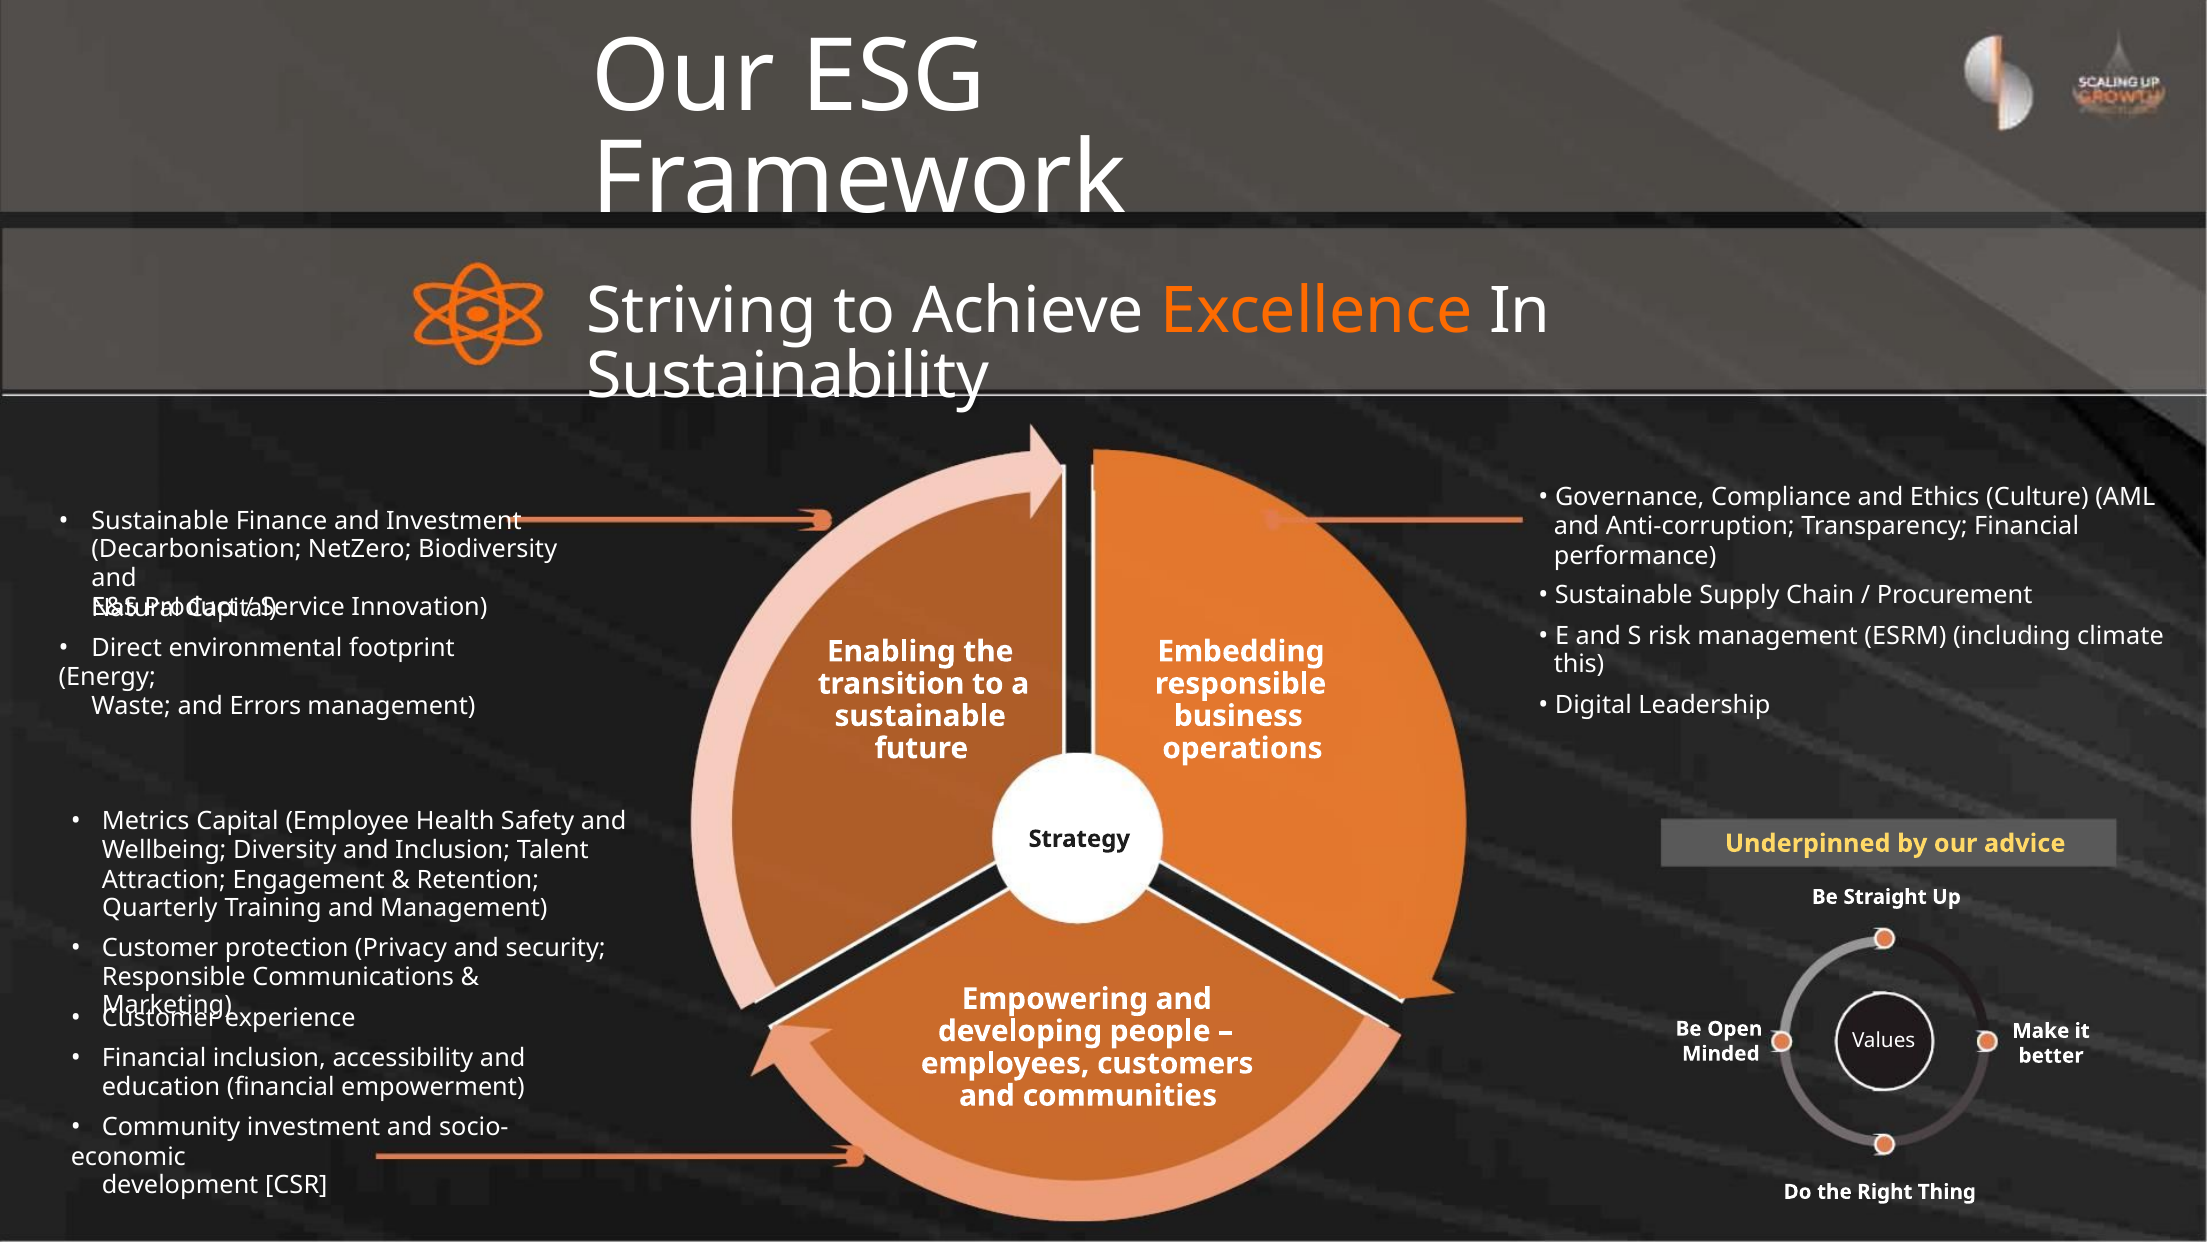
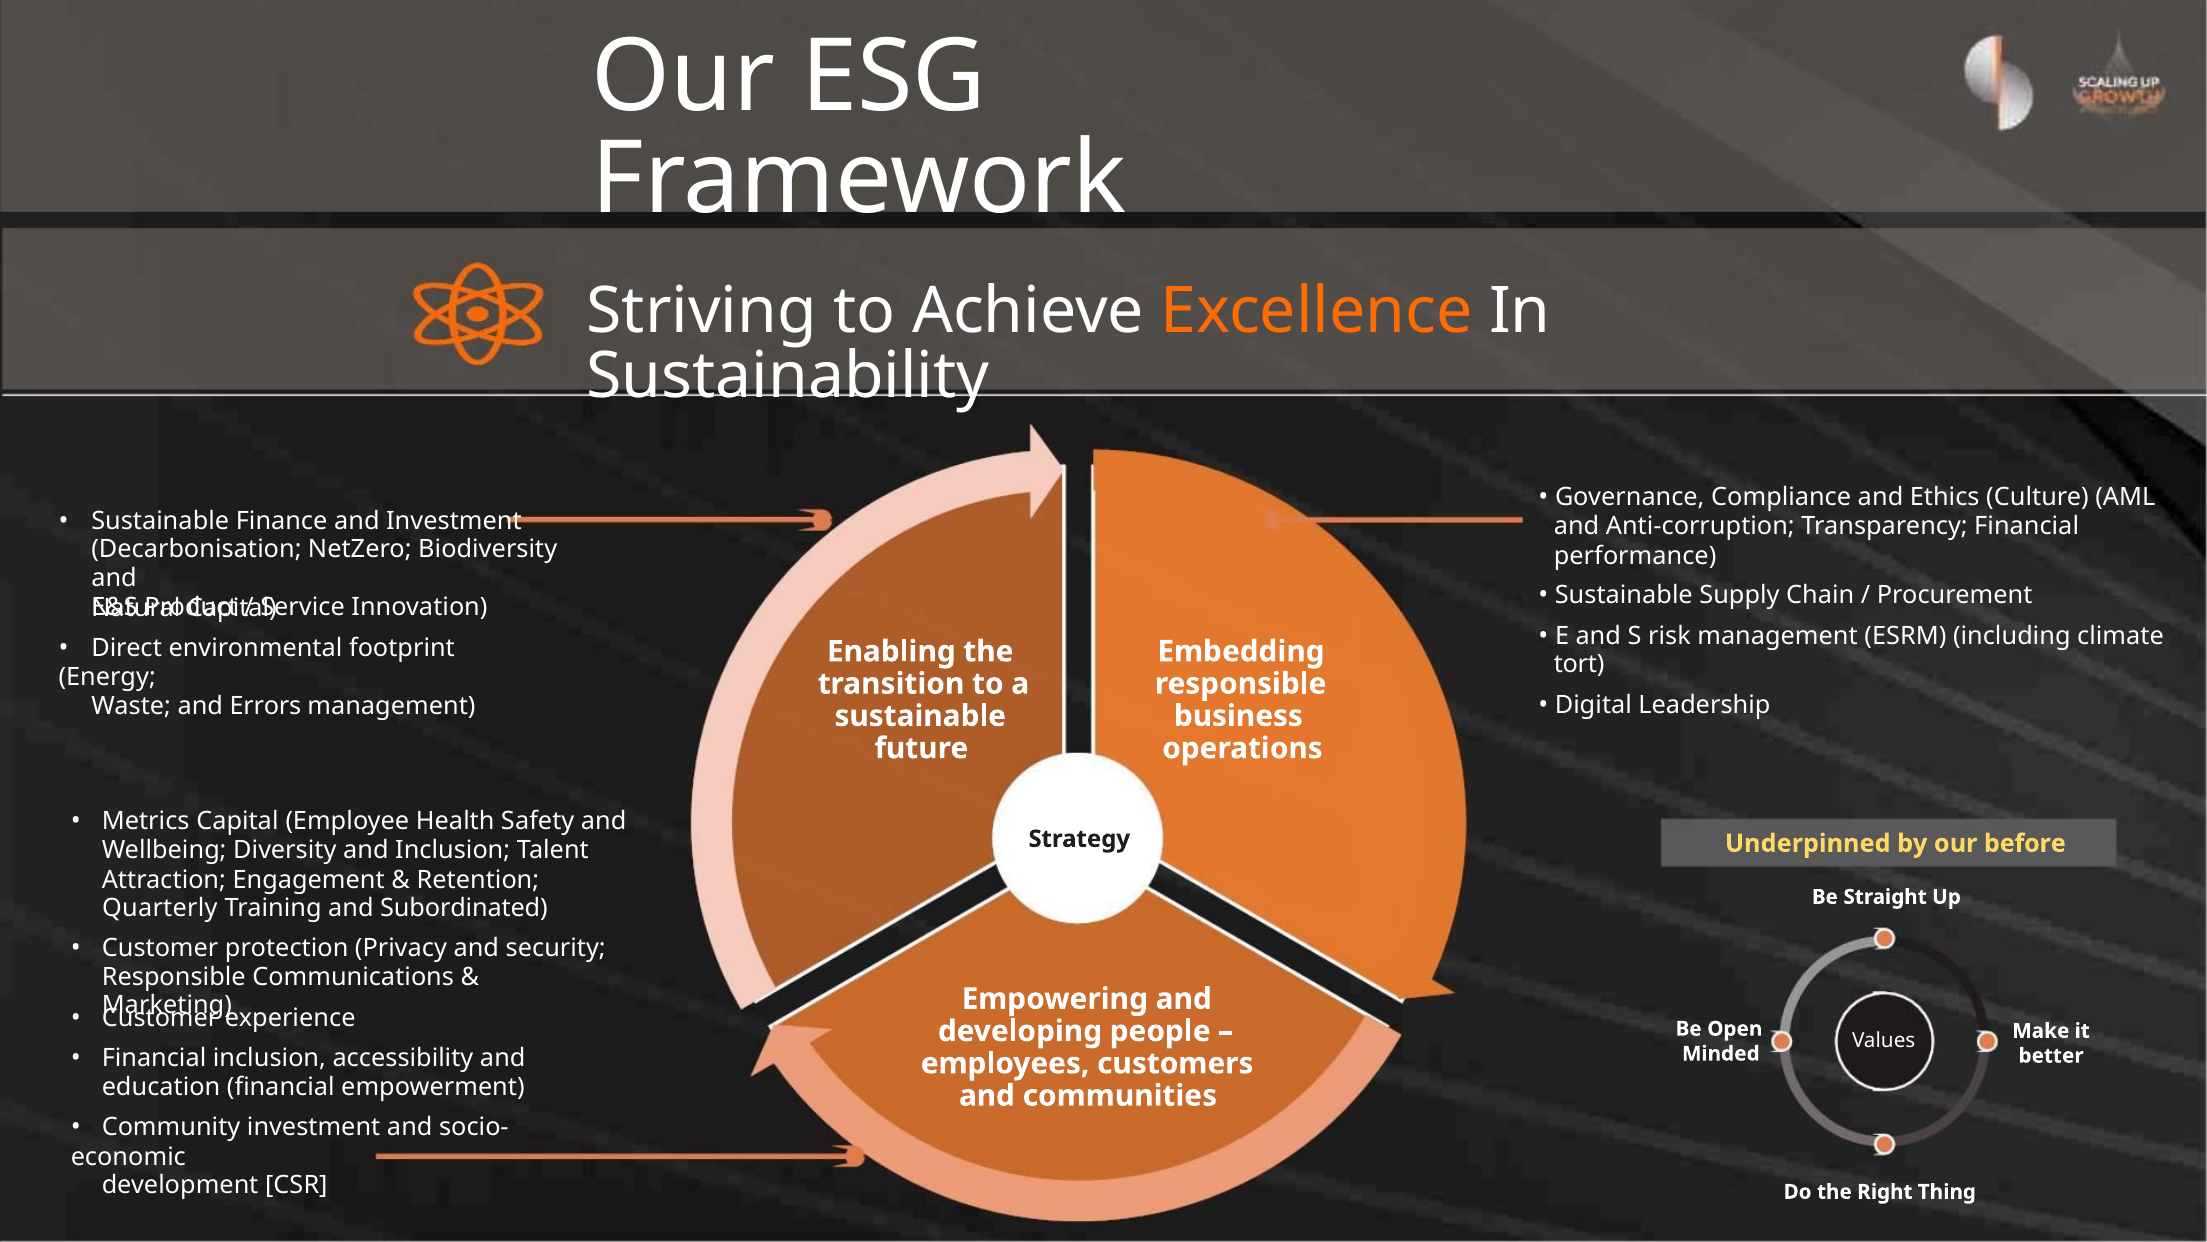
this: this -> tort (1579, 664)
advice: advice -> before (2025, 843)
and Management: Management -> Subordinated (464, 908)
